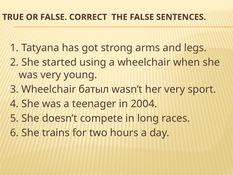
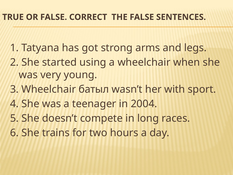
her very: very -> with (175, 89)
